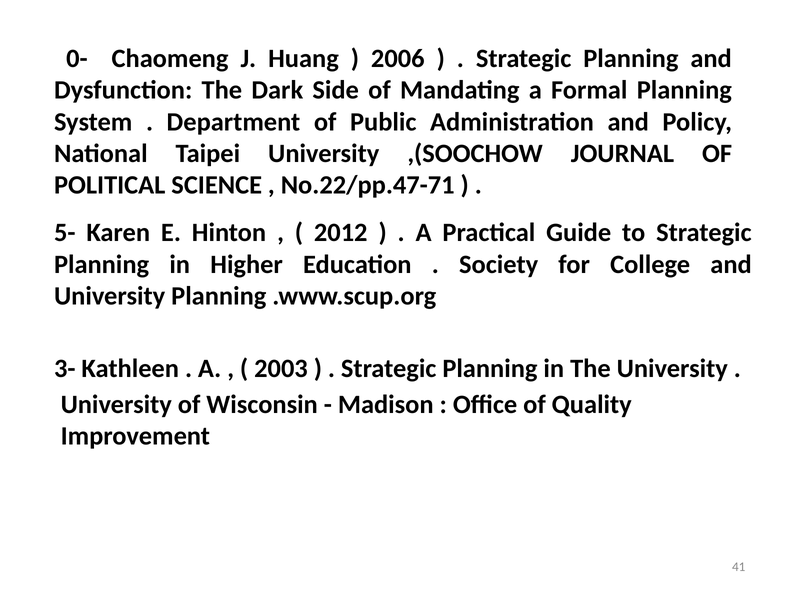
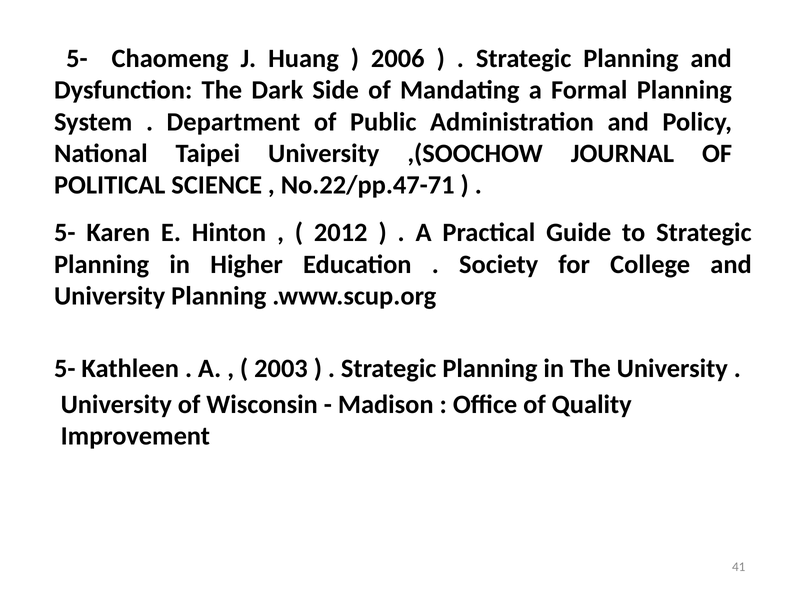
0-: 0- -> 5- (77, 59)
3-: 3- -> 5- (65, 369)
